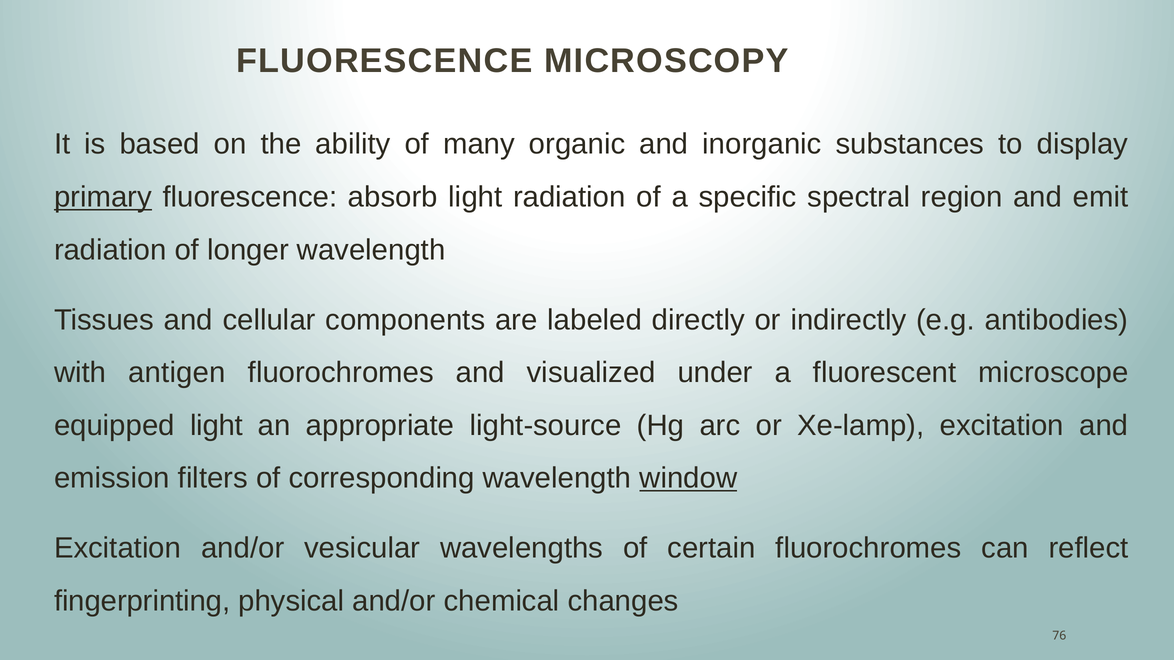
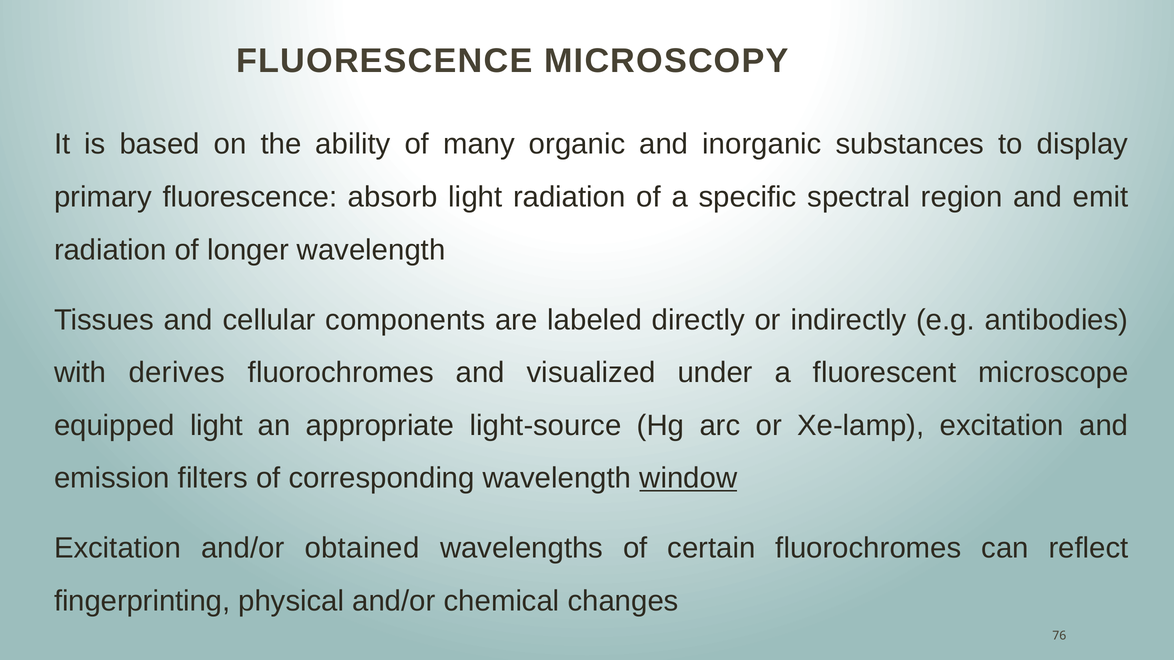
primary underline: present -> none (103, 197)
antigen: antigen -> derives (177, 373)
vesicular: vesicular -> obtained (362, 548)
